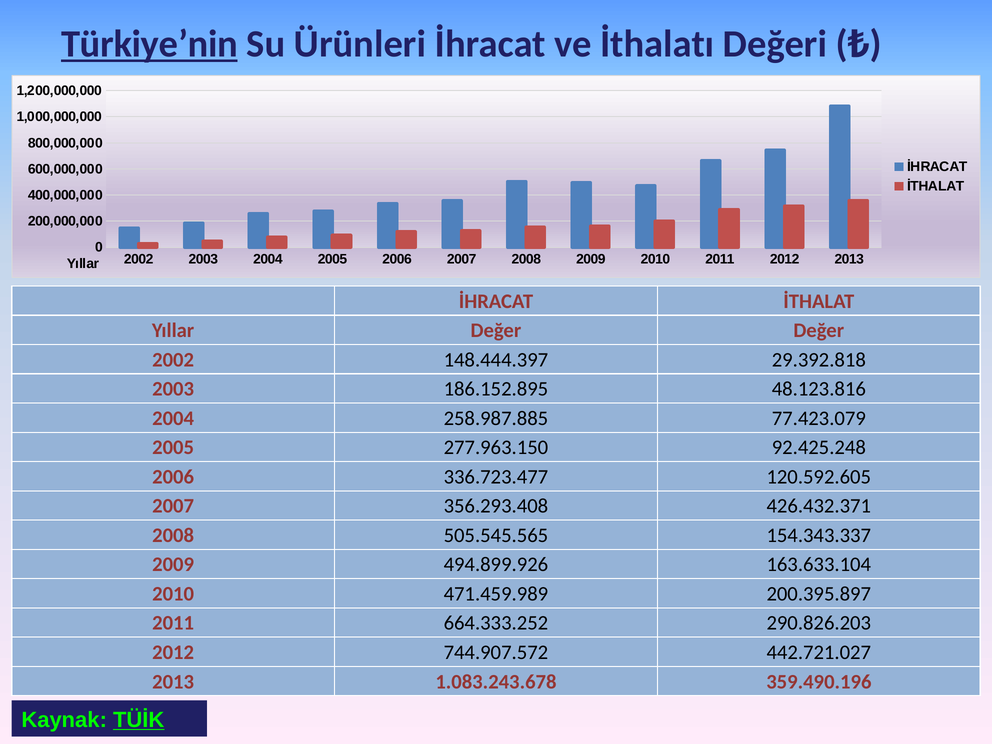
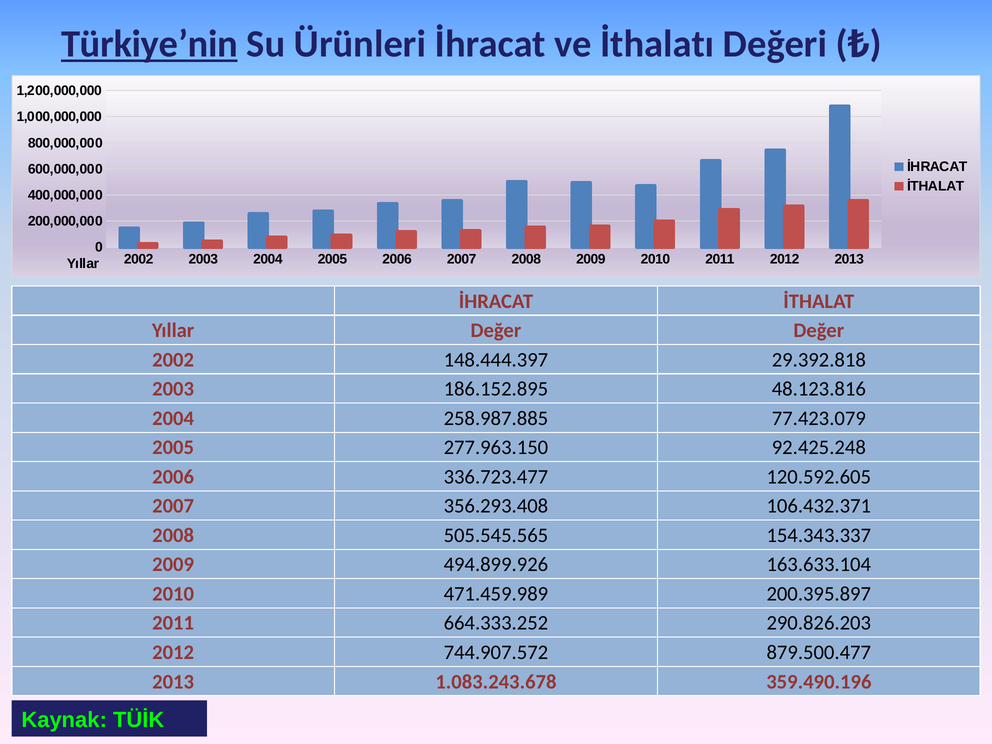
426.432.371: 426.432.371 -> 106.432.371 (819, 506)
442.721.027: 442.721.027 -> 879.500.477 (819, 652)
TÜİK underline: present -> none (139, 720)
